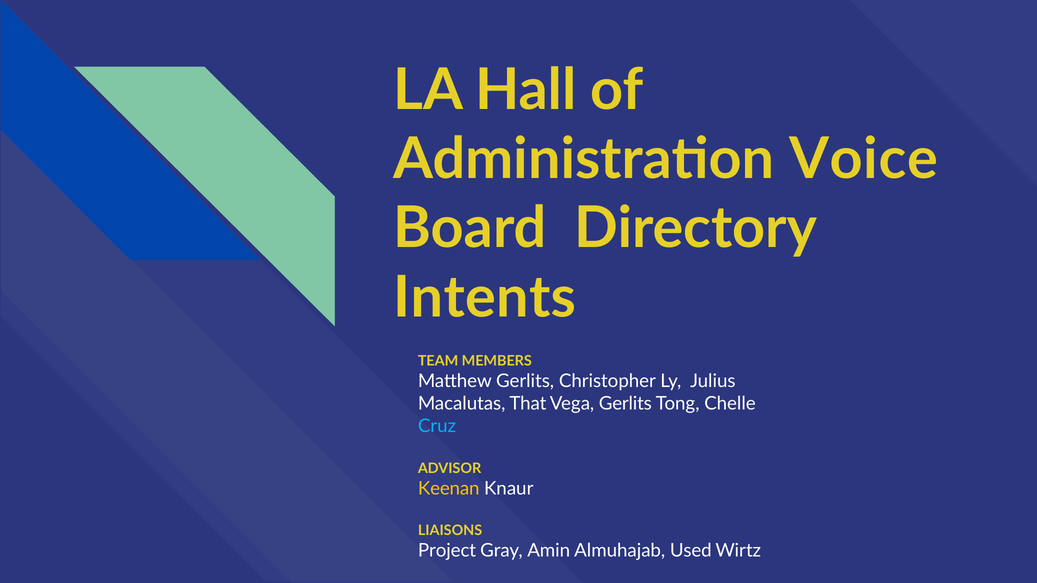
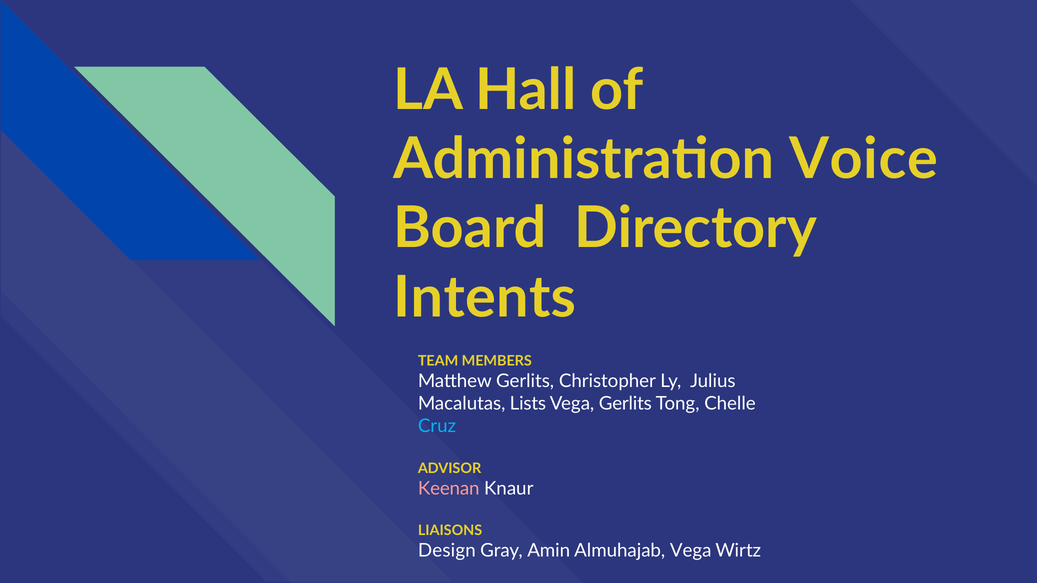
That: That -> Lists (528, 404)
Keenan colour: yellow -> pink (449, 489)
Project: Project -> Design (447, 551)
Almuhajab Used: Used -> Vega (691, 551)
